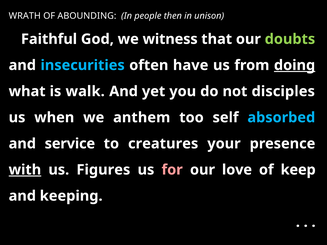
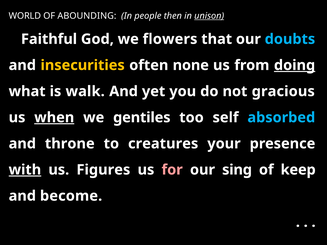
WRATH: WRATH -> WORLD (25, 16)
unison underline: none -> present (209, 16)
witness: witness -> flowers (170, 39)
doubts colour: light green -> light blue (290, 39)
insecurities colour: light blue -> yellow (83, 65)
have: have -> none (191, 65)
disciples: disciples -> gracious (283, 91)
when underline: none -> present (54, 118)
anthem: anthem -> gentiles (142, 118)
service: service -> throne (70, 144)
love: love -> sing (237, 170)
keeping: keeping -> become (71, 196)
